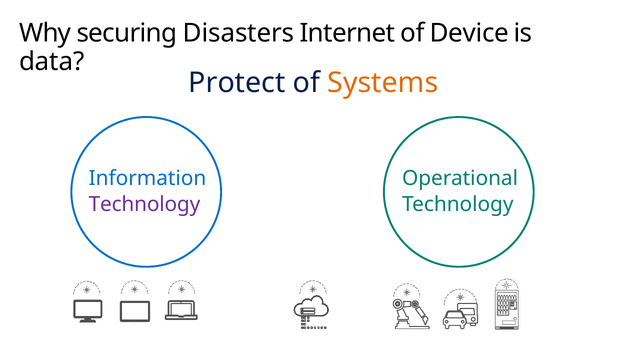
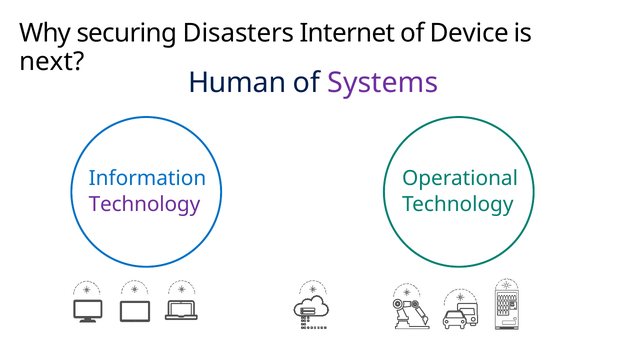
data: data -> next (52, 61)
Protect: Protect -> Human (237, 83)
Systems colour: orange -> purple (383, 83)
